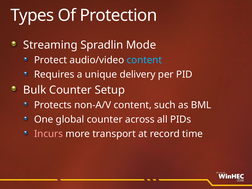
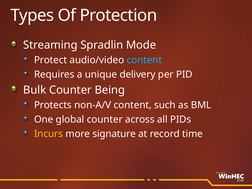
Setup: Setup -> Being (110, 90)
Incurs colour: pink -> yellow (49, 134)
transport: transport -> signature (114, 134)
